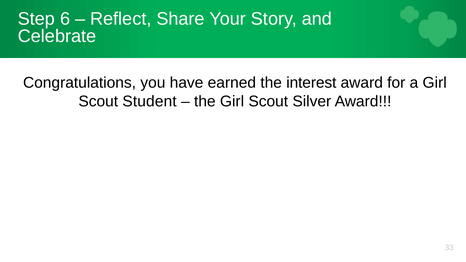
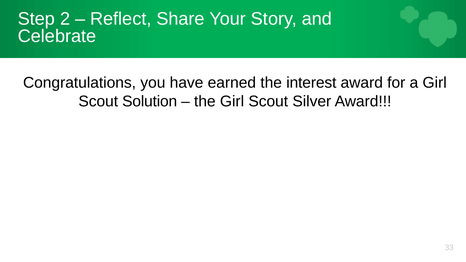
6: 6 -> 2 (65, 19)
Student: Student -> Solution (150, 101)
